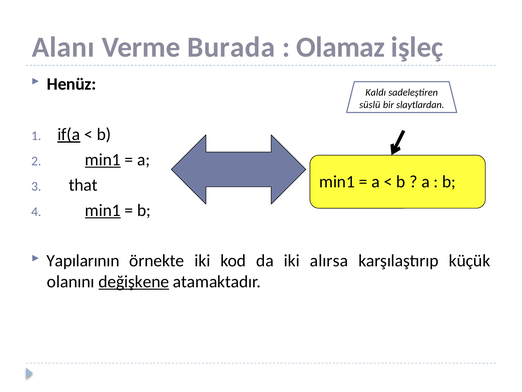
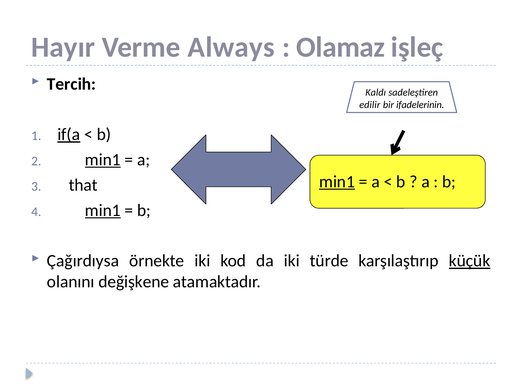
Alanı: Alanı -> Hayır (63, 47)
Burada: Burada -> Always (231, 47)
Henüz: Henüz -> Tercih (71, 84)
süslü: süslü -> edilir (370, 105)
slaytlardan: slaytlardan -> ifadelerinin (420, 105)
min1 underline: none -> present (337, 181)
Yapılarının: Yapılarının -> Çağırdıysa (83, 260)
alırsa: alırsa -> türde (329, 260)
küçük underline: none -> present (470, 260)
değişkene underline: present -> none (134, 281)
